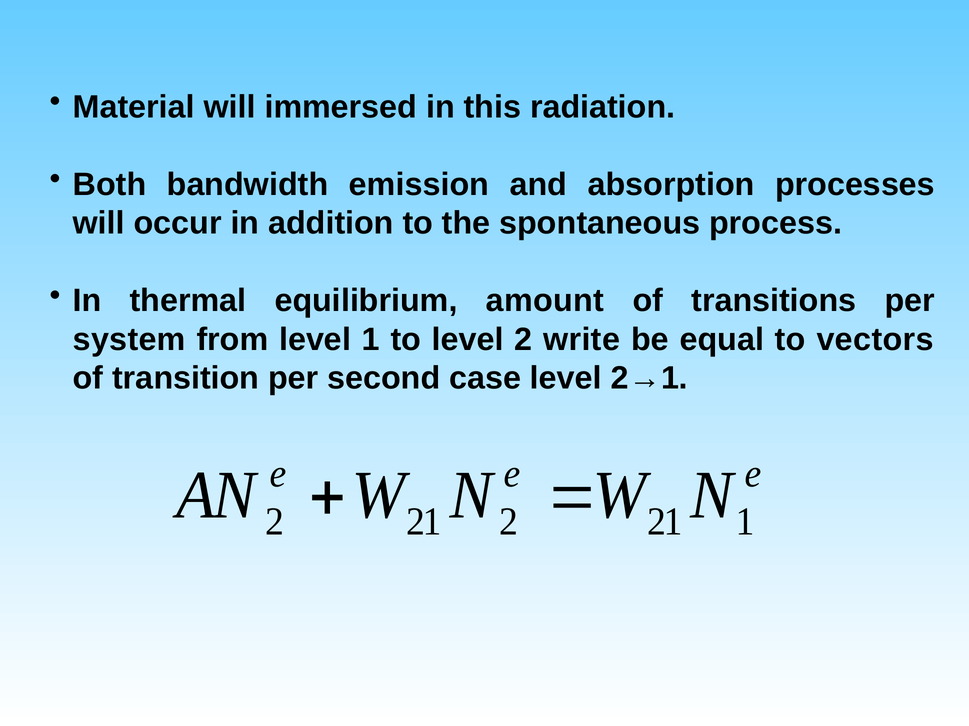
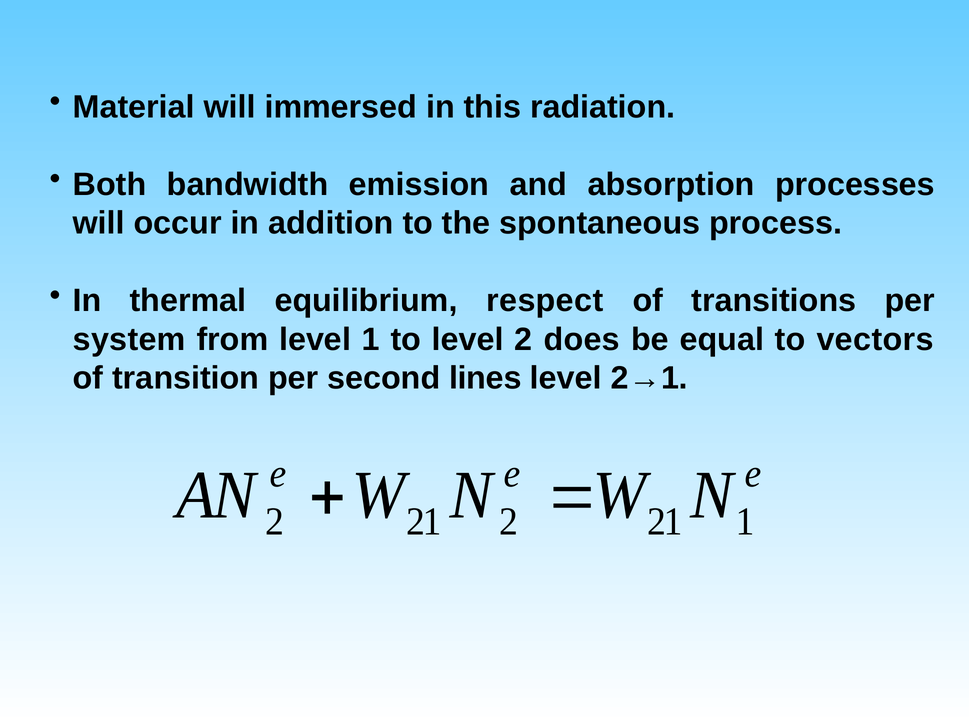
amount: amount -> respect (545, 301)
write: write -> does (582, 340)
case: case -> lines (485, 378)
